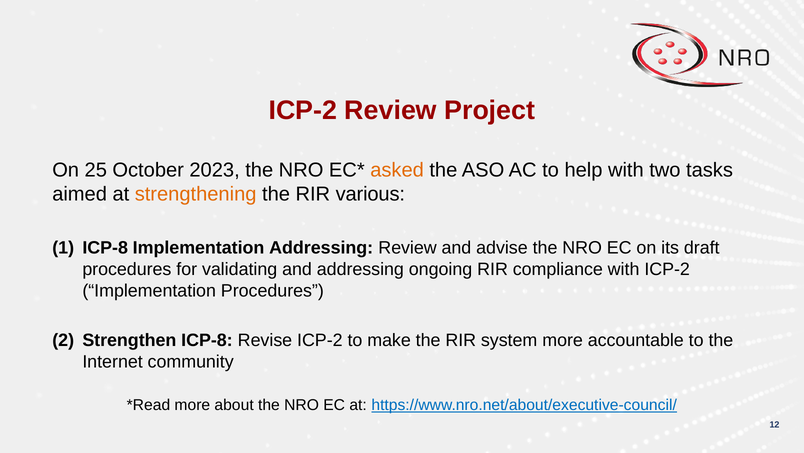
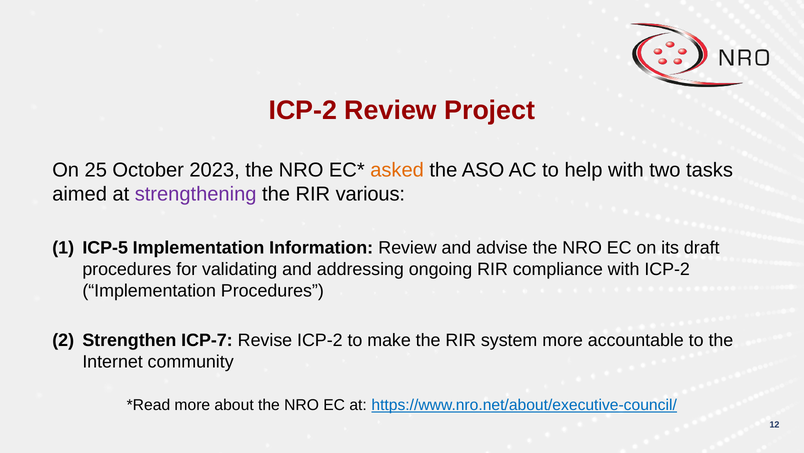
strengthening colour: orange -> purple (196, 194)
ICP-8: ICP-8 -> ICP-5 (105, 248)
Implementation Addressing: Addressing -> Information (321, 248)
Strengthen ICP-8: ICP-8 -> ICP-7 (207, 340)
